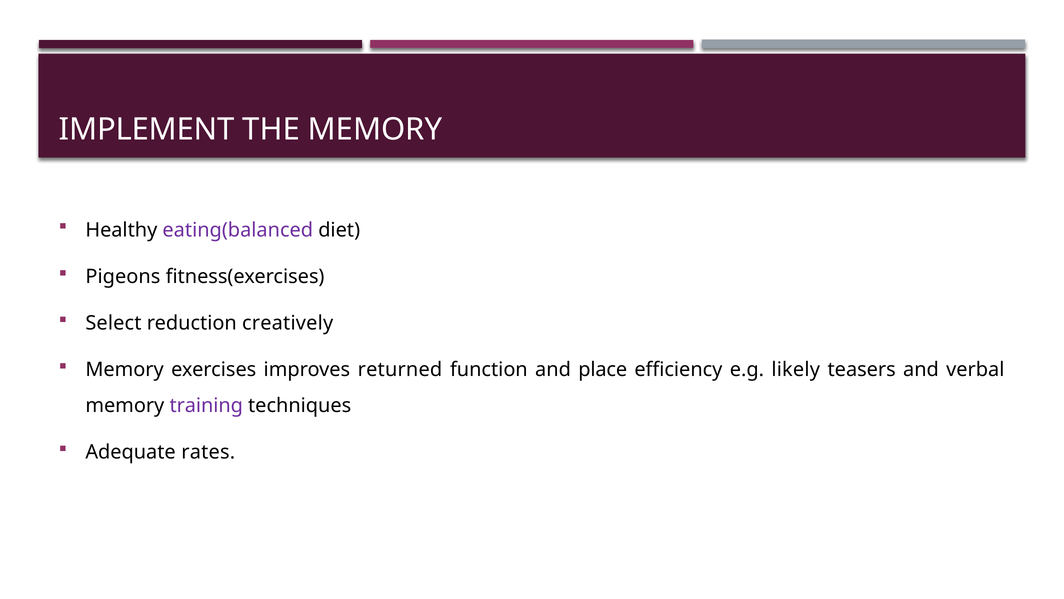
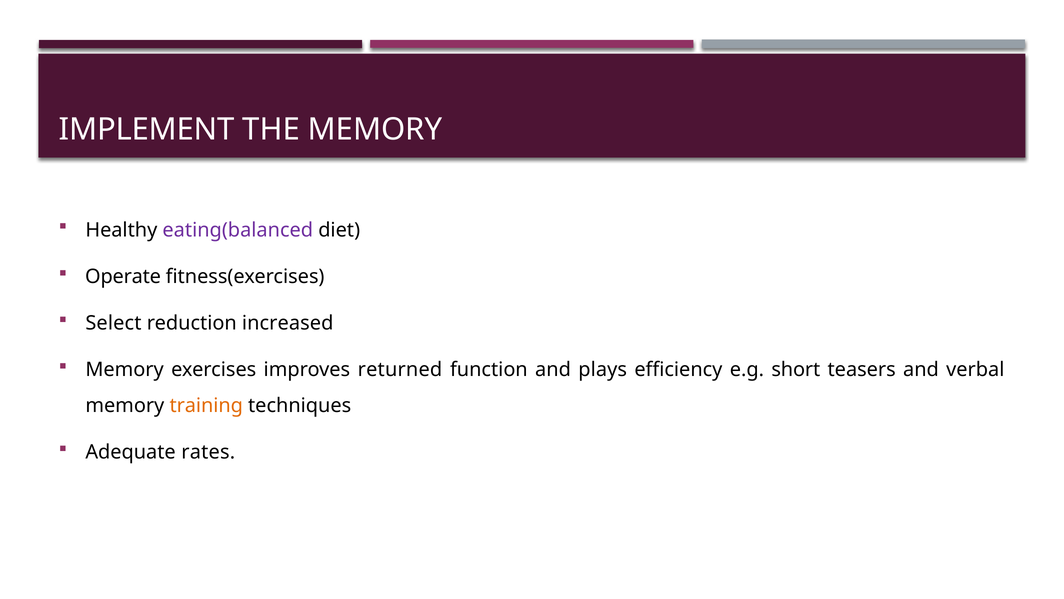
Pigeons: Pigeons -> Operate (123, 276)
creatively: creatively -> increased (288, 323)
place: place -> plays (603, 369)
likely: likely -> short (796, 369)
training colour: purple -> orange (206, 405)
